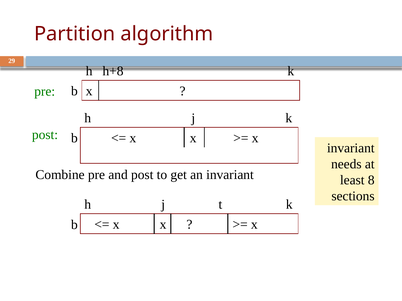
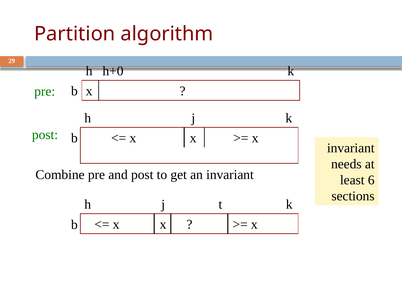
h+8: h+8 -> h+0 (113, 71)
8: 8 -> 6 (371, 180)
